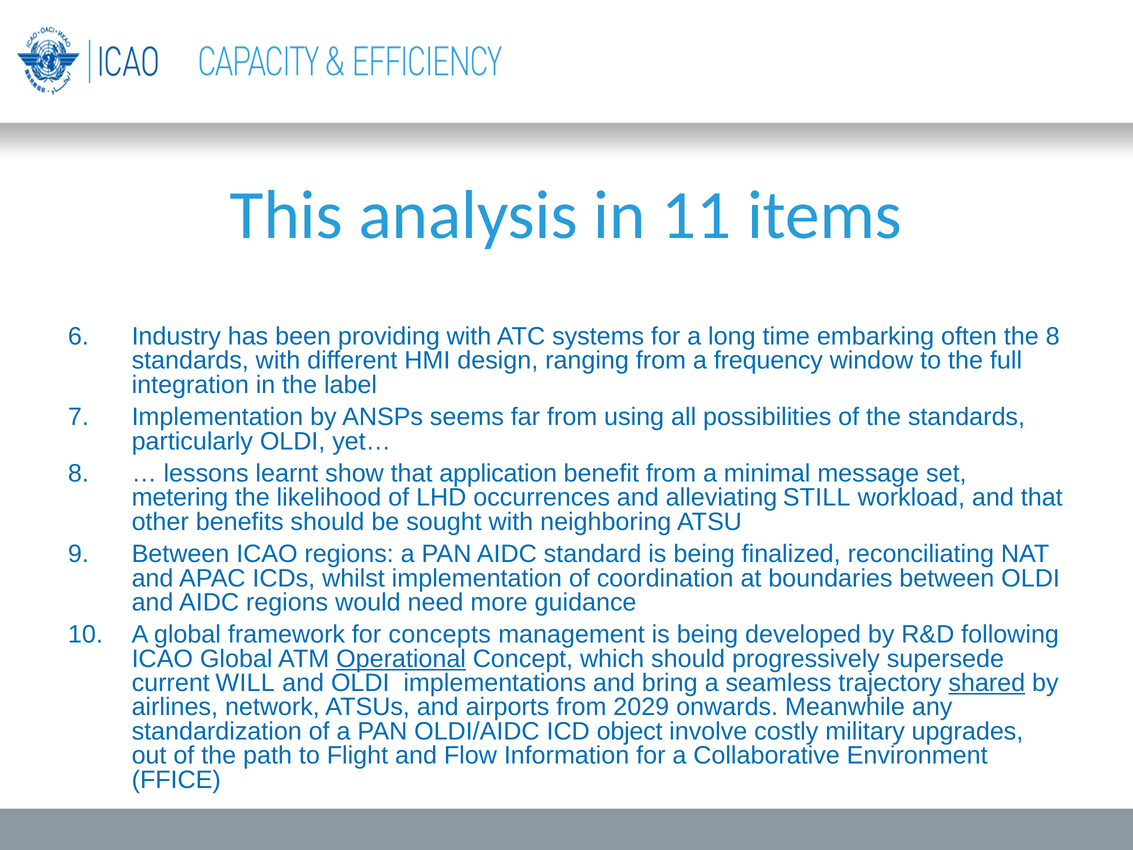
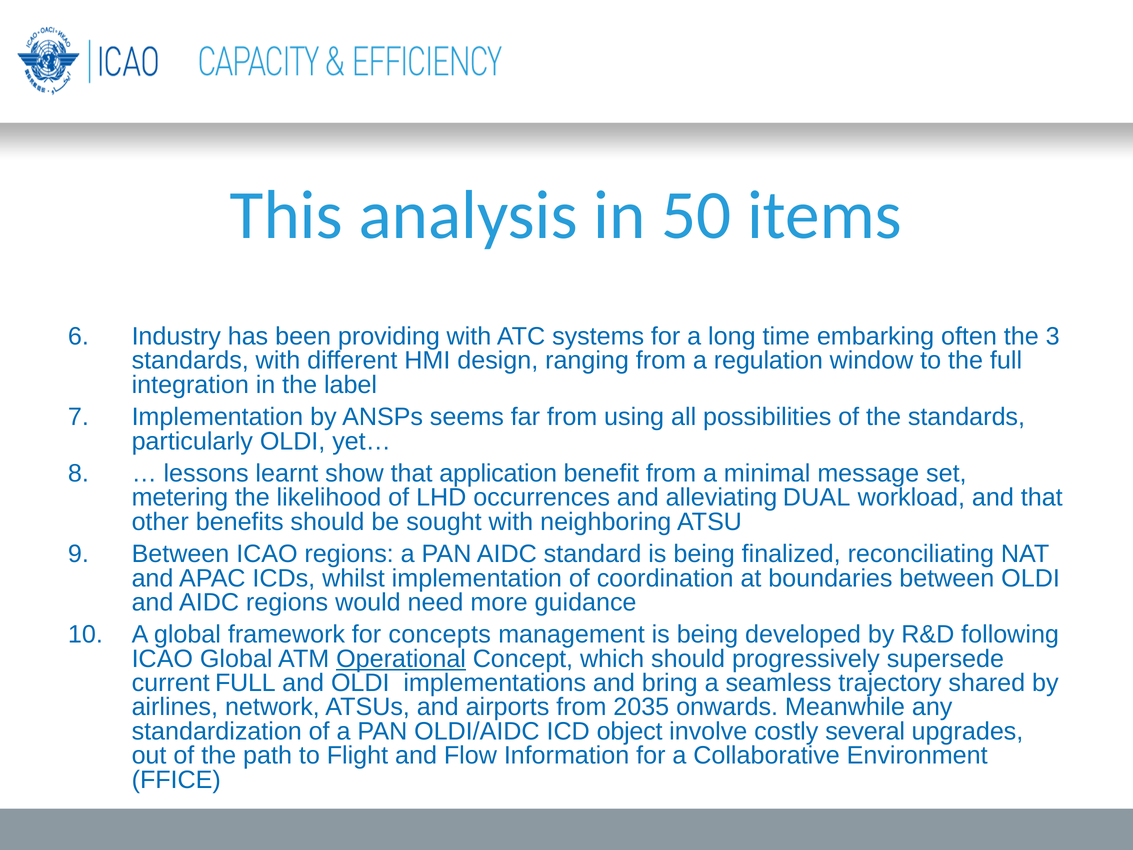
11: 11 -> 50 (696, 215)
the 8: 8 -> 3 (1053, 336)
frequency: frequency -> regulation (768, 361)
STILL: STILL -> DUAL (817, 497)
current WILL: WILL -> FULL (245, 683)
shared underline: present -> none (987, 683)
2029: 2029 -> 2035 (641, 707)
military: military -> several (865, 731)
